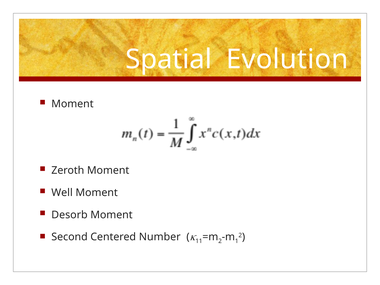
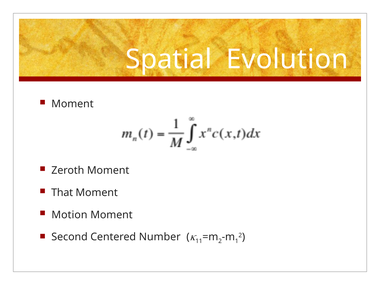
Well: Well -> That (62, 193)
Desorb: Desorb -> Motion (69, 215)
